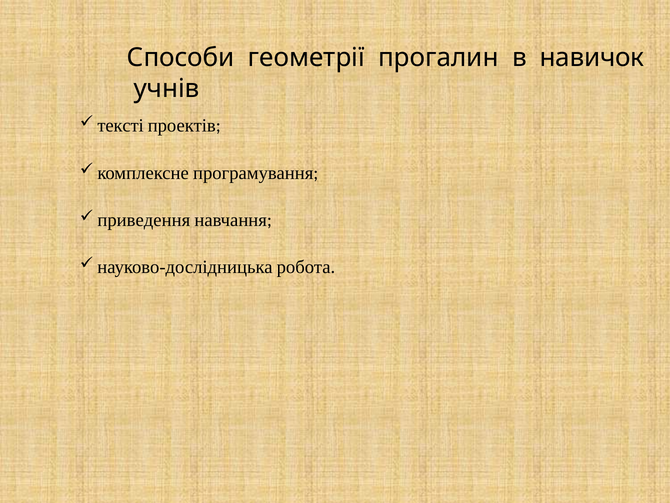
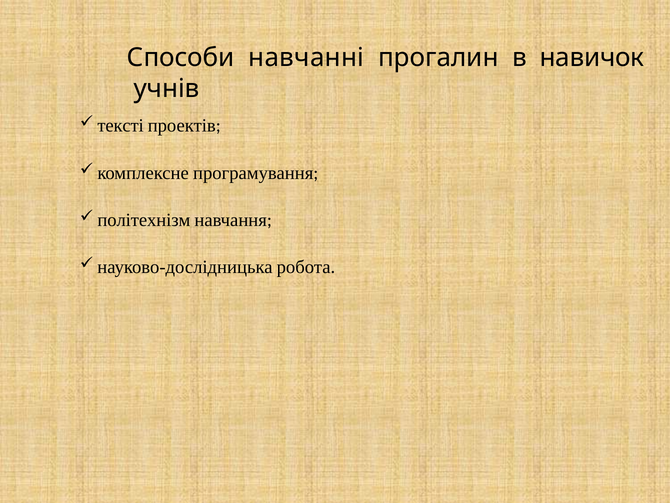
геометрії: геометрії -> навчанні (306, 57)
приведення: приведення -> політехнізм (144, 220)
